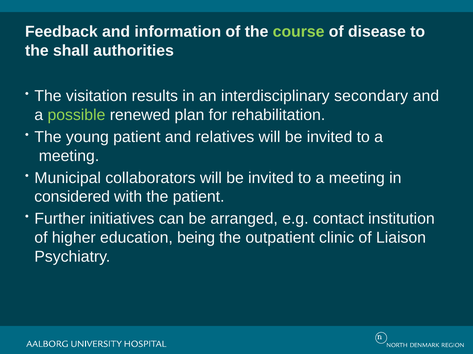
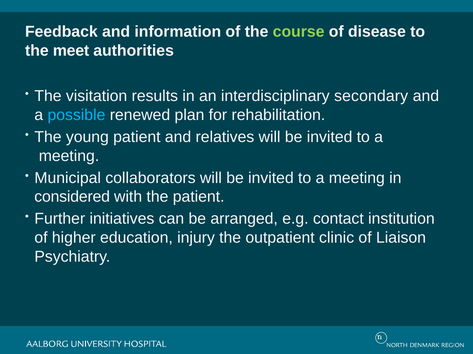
shall: shall -> meet (71, 51)
possible colour: light green -> light blue (76, 115)
being: being -> injury (196, 238)
